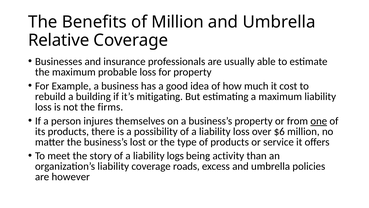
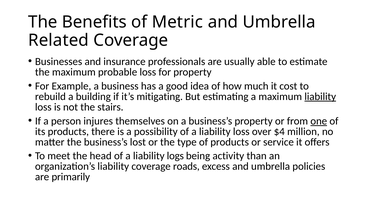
of Million: Million -> Metric (177, 22)
Relative: Relative -> Related (59, 40)
liability underline: none -> present (320, 96)
firms: firms -> stairs (110, 107)
$6: $6 -> $4 (279, 131)
story: story -> head (101, 156)
however: however -> primarily (71, 177)
